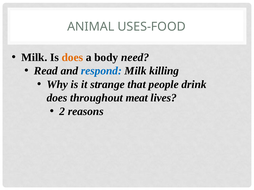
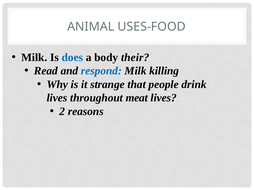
does colour: orange -> blue (72, 57)
need: need -> their (135, 57)
does: does -> lives (57, 98)
